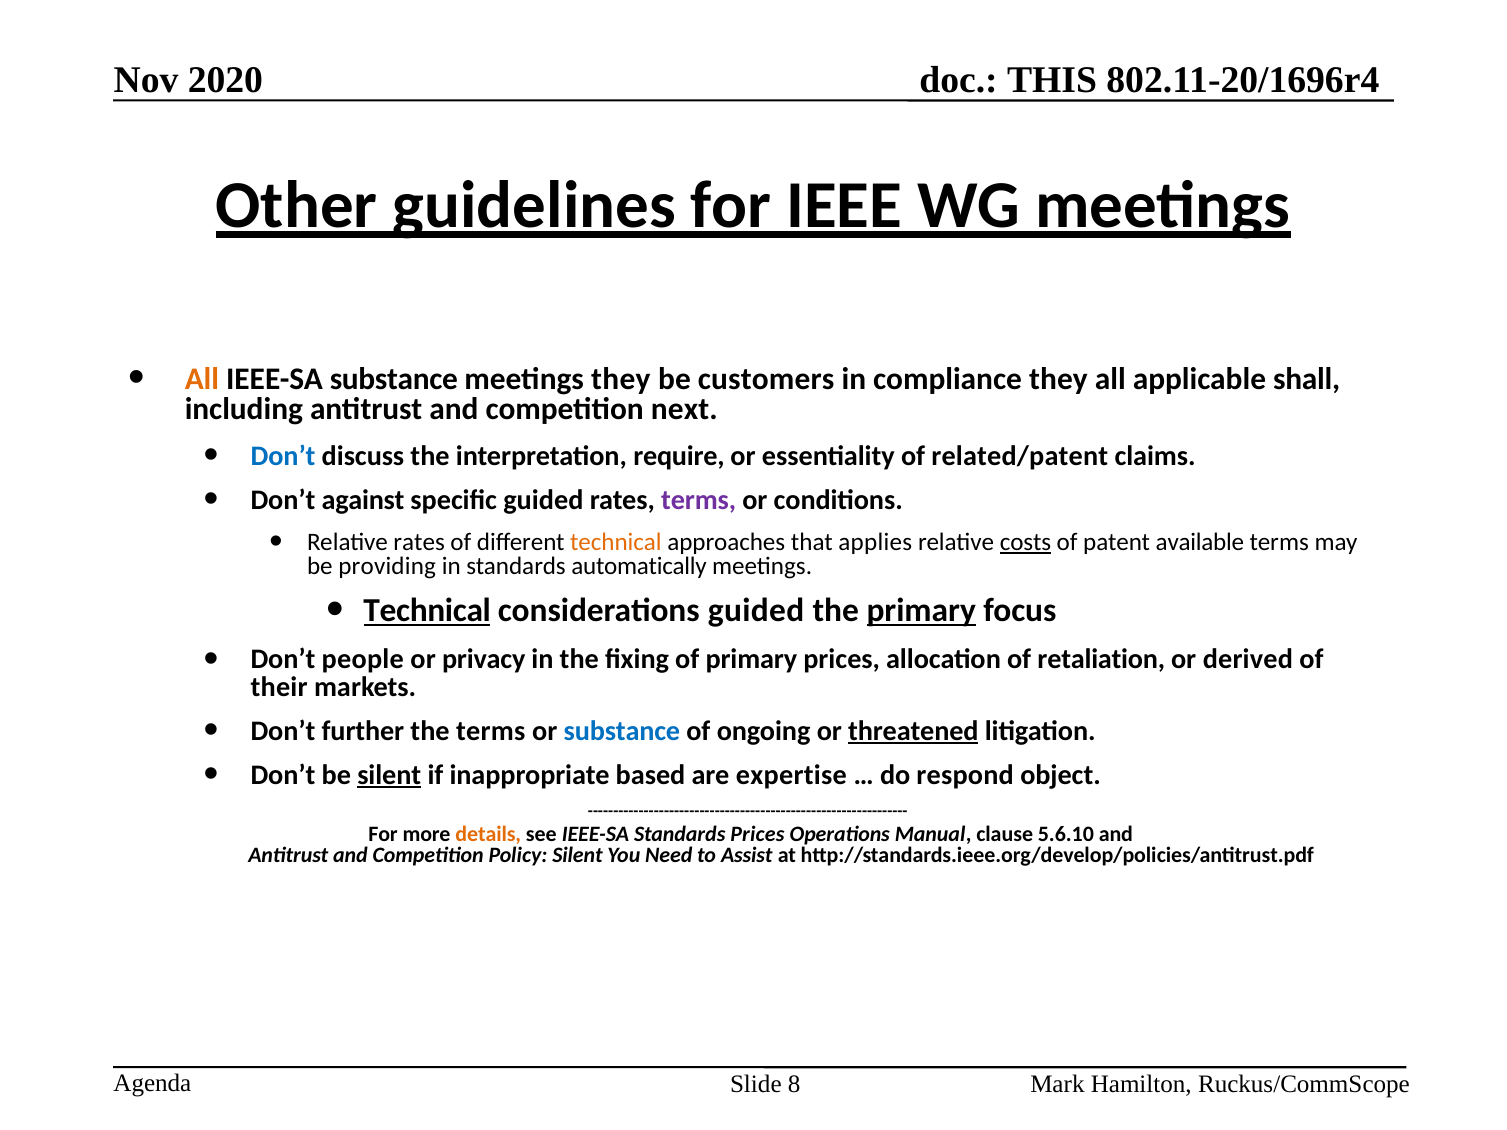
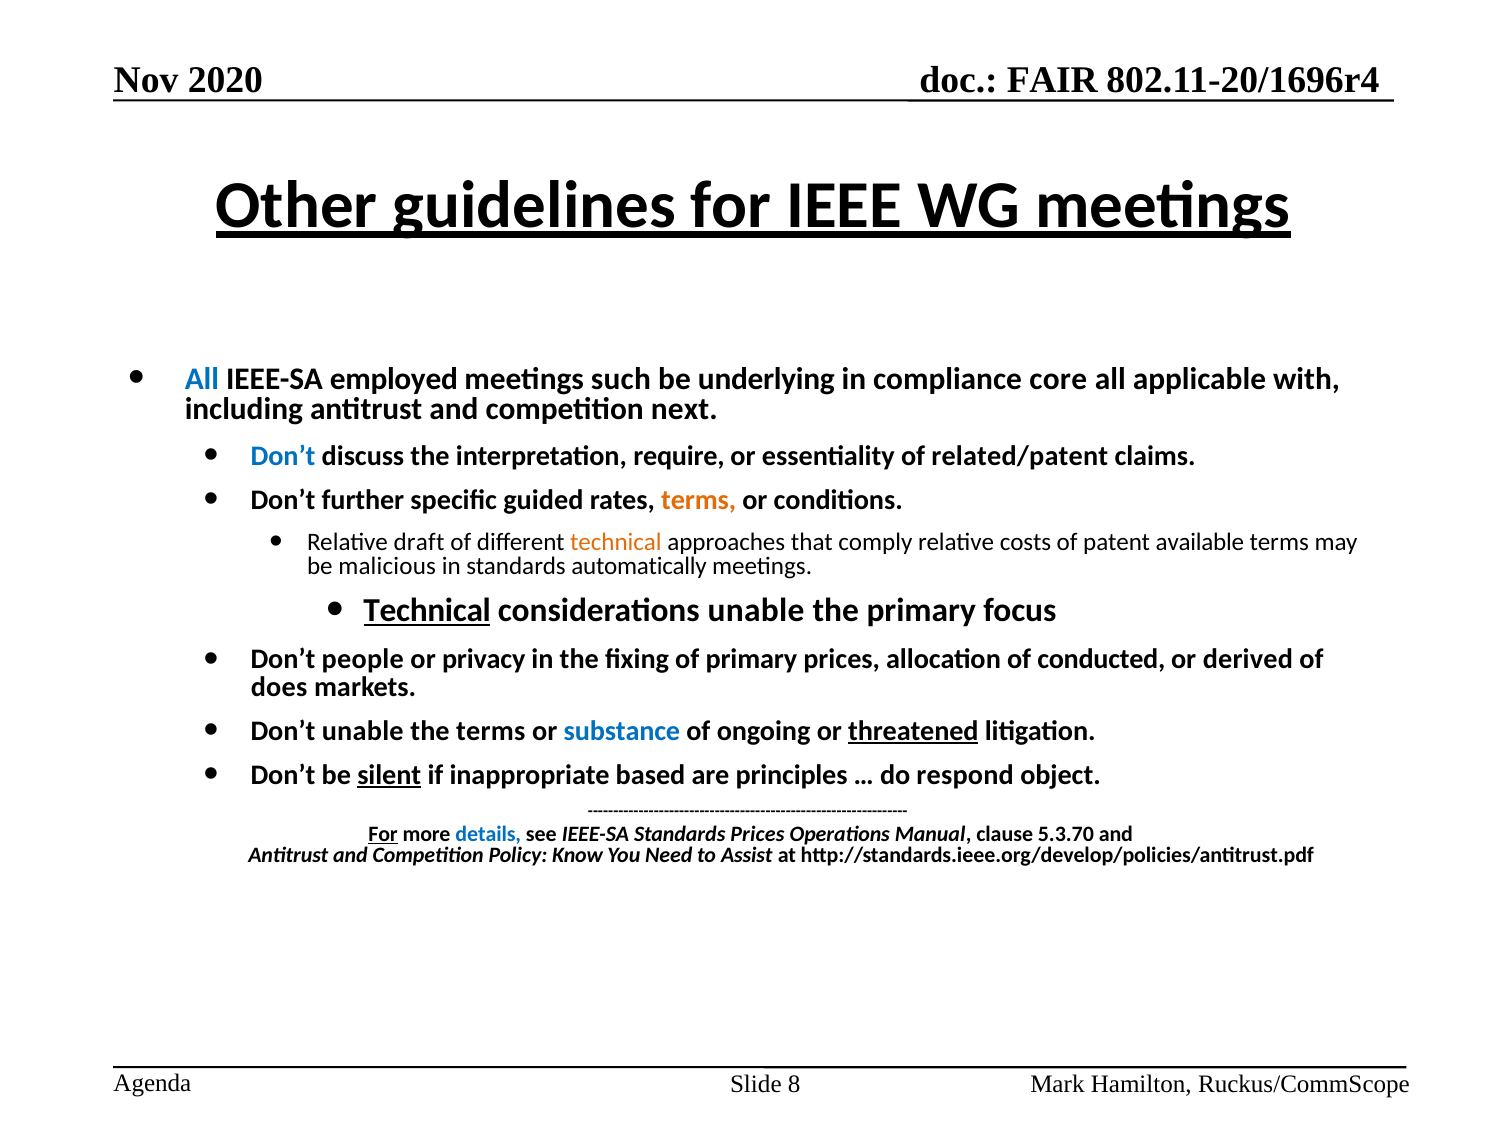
THIS: THIS -> FAIR (1052, 80)
All colour: orange -> blue (202, 379)
IEEE-SA substance: substance -> employed (394, 379)
meetings they: they -> such (621, 379)
customers: customers -> underlying (766, 379)
compliance they: they -> core (1058, 379)
shall: shall -> with (1307, 379)
against: against -> further (363, 500)
terms colour: purple -> orange (699, 500)
Relative rates: rates -> draft (419, 542)
applies: applies -> comply (875, 542)
costs underline: present -> none (1025, 542)
providing: providing -> malicious (387, 566)
considerations guided: guided -> unable (756, 611)
primary underline: present -> none (921, 611)
retaliation: retaliation -> conducted (1101, 660)
their: their -> does (279, 687)
Don’t further: further -> unable (363, 731)
expertise: expertise -> principles (792, 775)
For underline: none -> present (383, 834)
details colour: orange -> blue (488, 834)
5.6.10: 5.6.10 -> 5.3.70 (1066, 834)
Policy Silent: Silent -> Know (578, 855)
